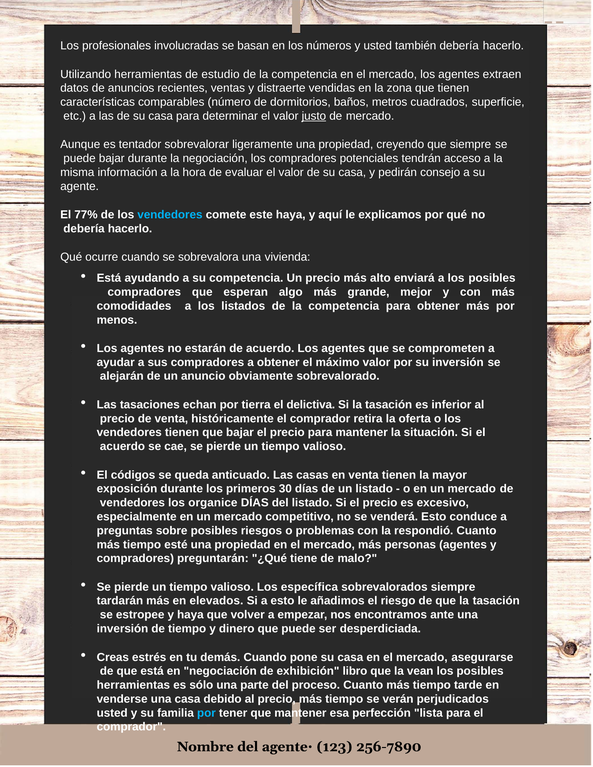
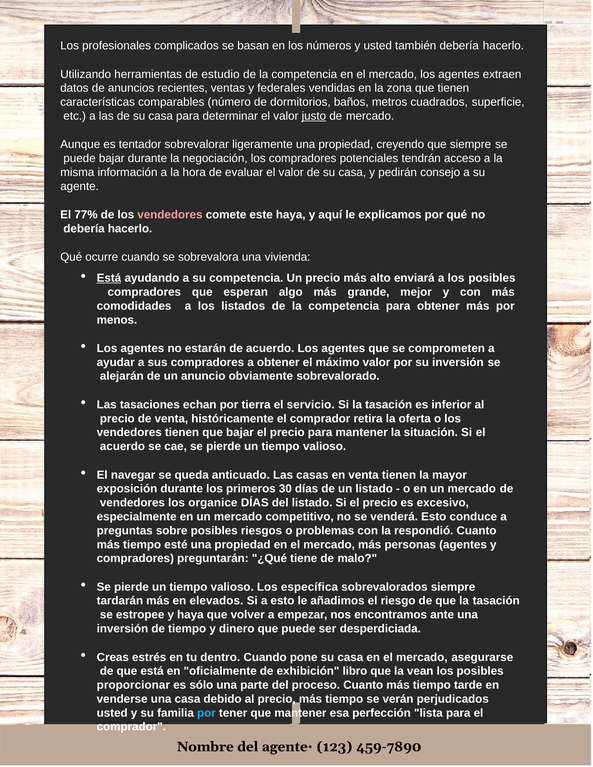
involucradas: involucradas -> complicados (186, 46)
distraerte: distraerte -> federales (281, 88)
vendedores colour: light blue -> pink (170, 215)
Está underline: none -> present (109, 278)
delictiva: delictiva -> servicio (311, 405)
códigos: códigos -> navegar (133, 475)
demás: demás -> dentro (220, 657)
en negociación: negociación -> oficialmente (220, 671)
herramientas: herramientas -> proporcionar (133, 685)
256-7890: 256-7890 -> 459-7890 (389, 747)
